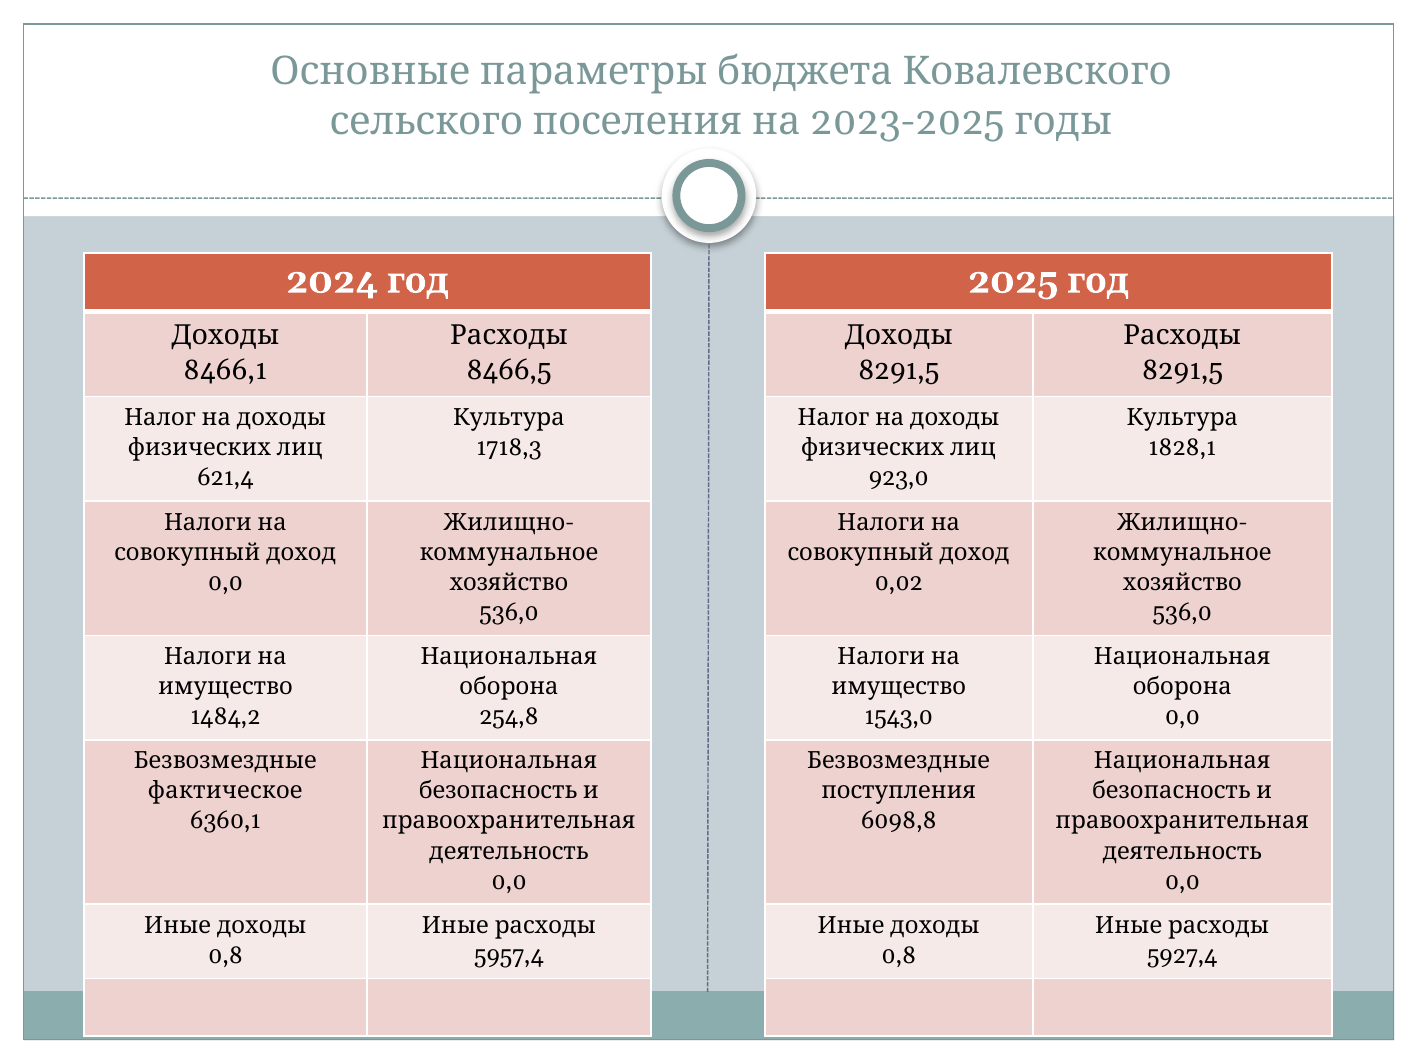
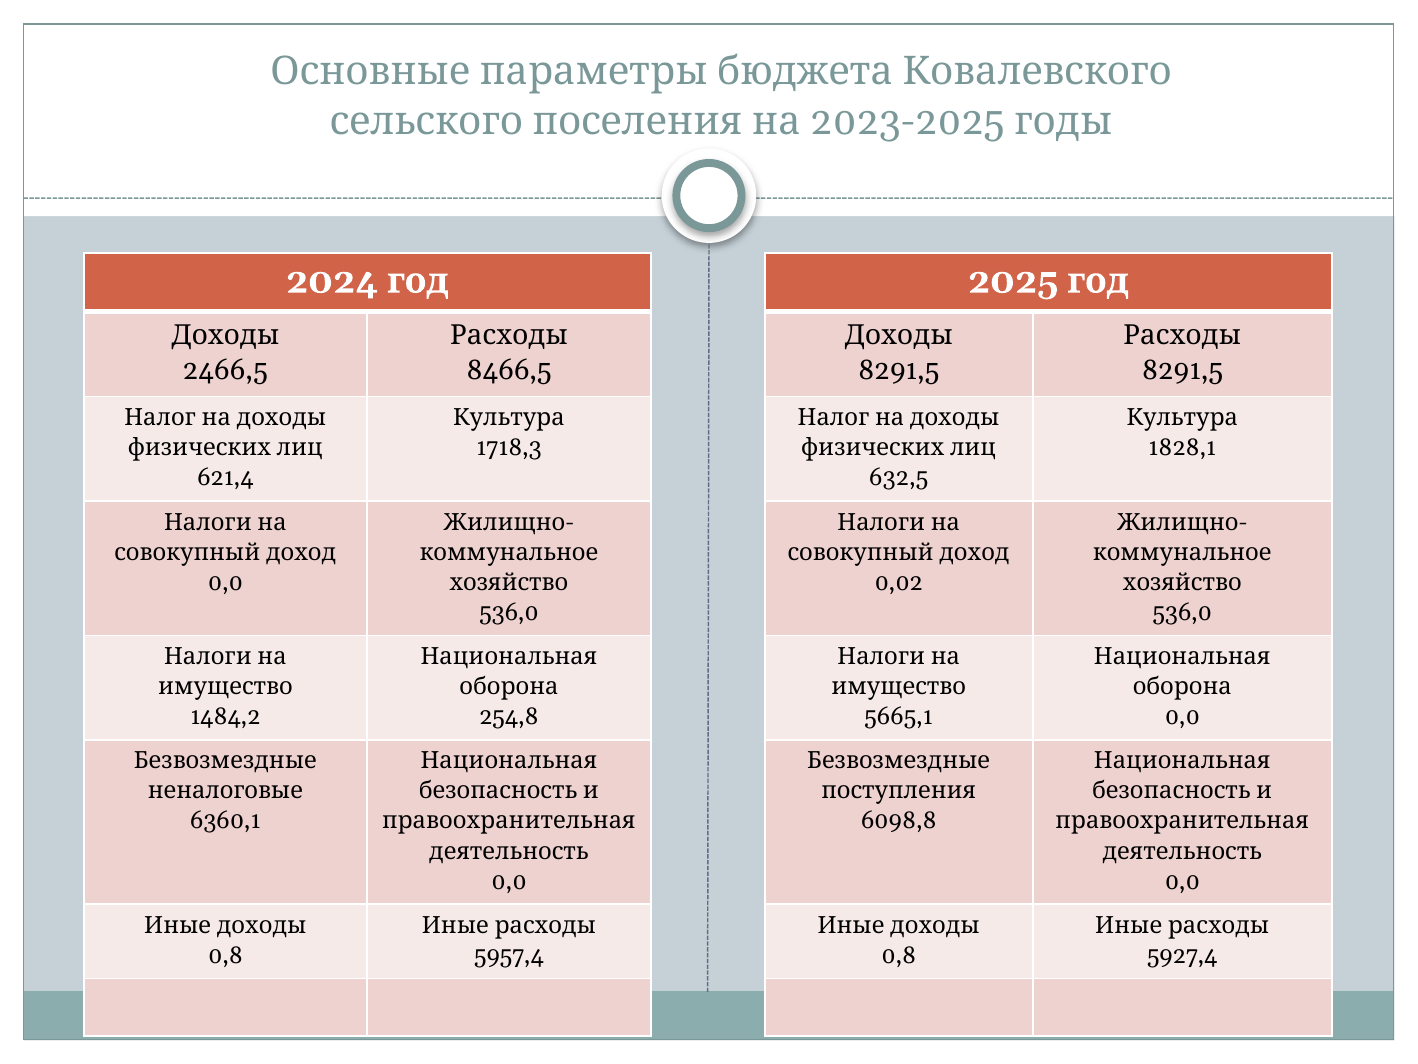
8466,1: 8466,1 -> 2466,5 (225, 371)
923,0: 923,0 -> 632,5 (899, 478)
1543,0: 1543,0 -> 5665,1 (899, 716)
фактическое: фактическое -> неналоговые (225, 791)
